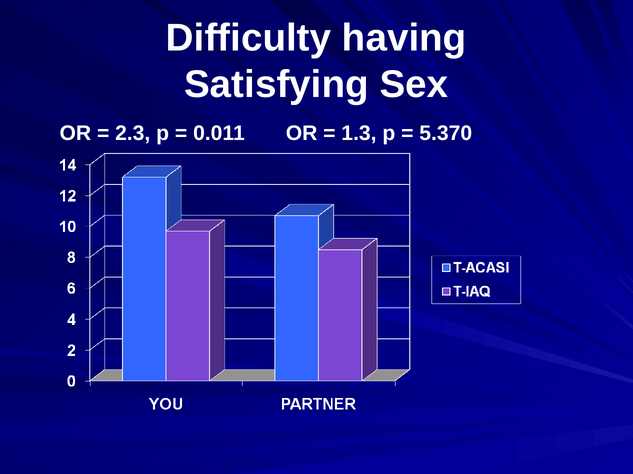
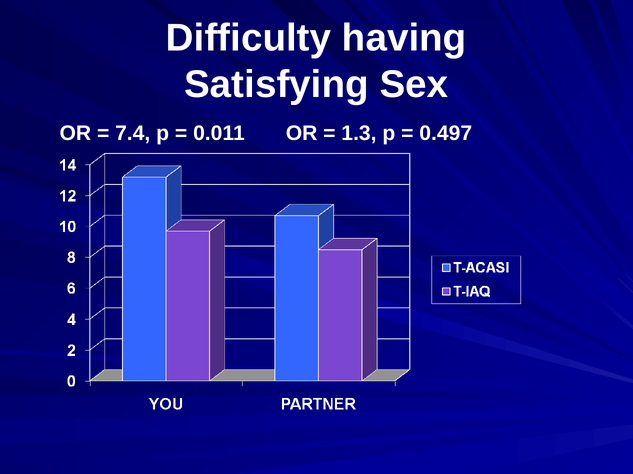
2.3: 2.3 -> 7.4 (133, 133)
5.370: 5.370 -> 0.497 (446, 133)
